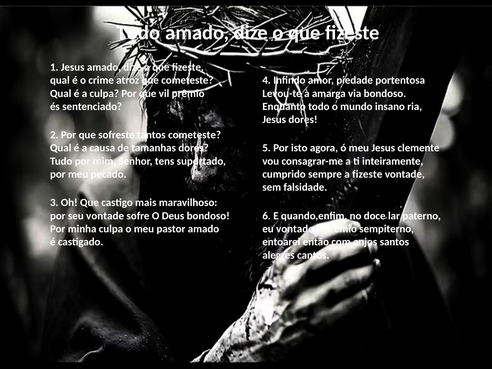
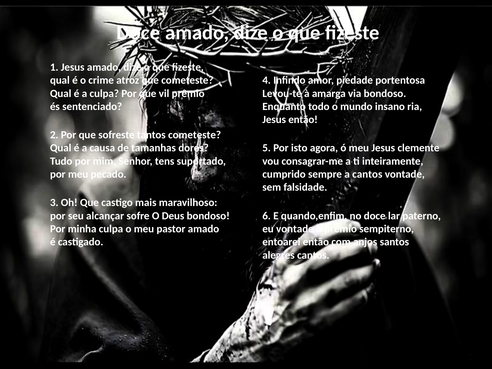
Todo: Todo -> Doce (138, 33)
Jesus dores: dores -> então (303, 120)
a fizeste: fizeste -> cantos (367, 174)
seu vontade: vontade -> alcançar (105, 216)
